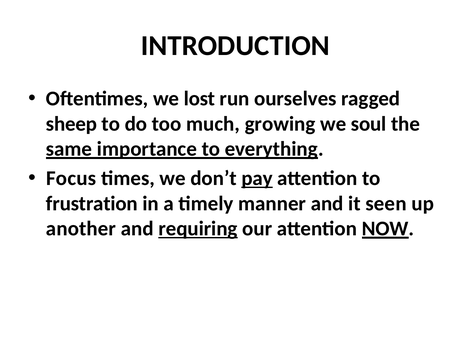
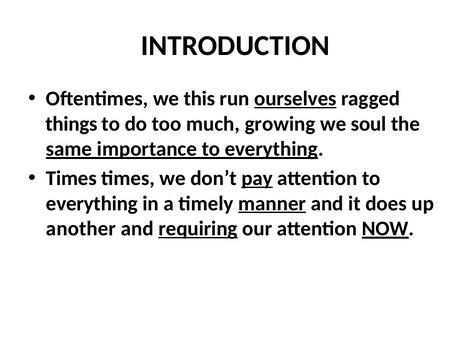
lost: lost -> this (199, 99)
ourselves underline: none -> present (295, 99)
sheep: sheep -> things (72, 124)
Focus: Focus -> Times (71, 178)
frustration: frustration -> everything (92, 204)
manner underline: none -> present (272, 204)
seen: seen -> does (386, 204)
